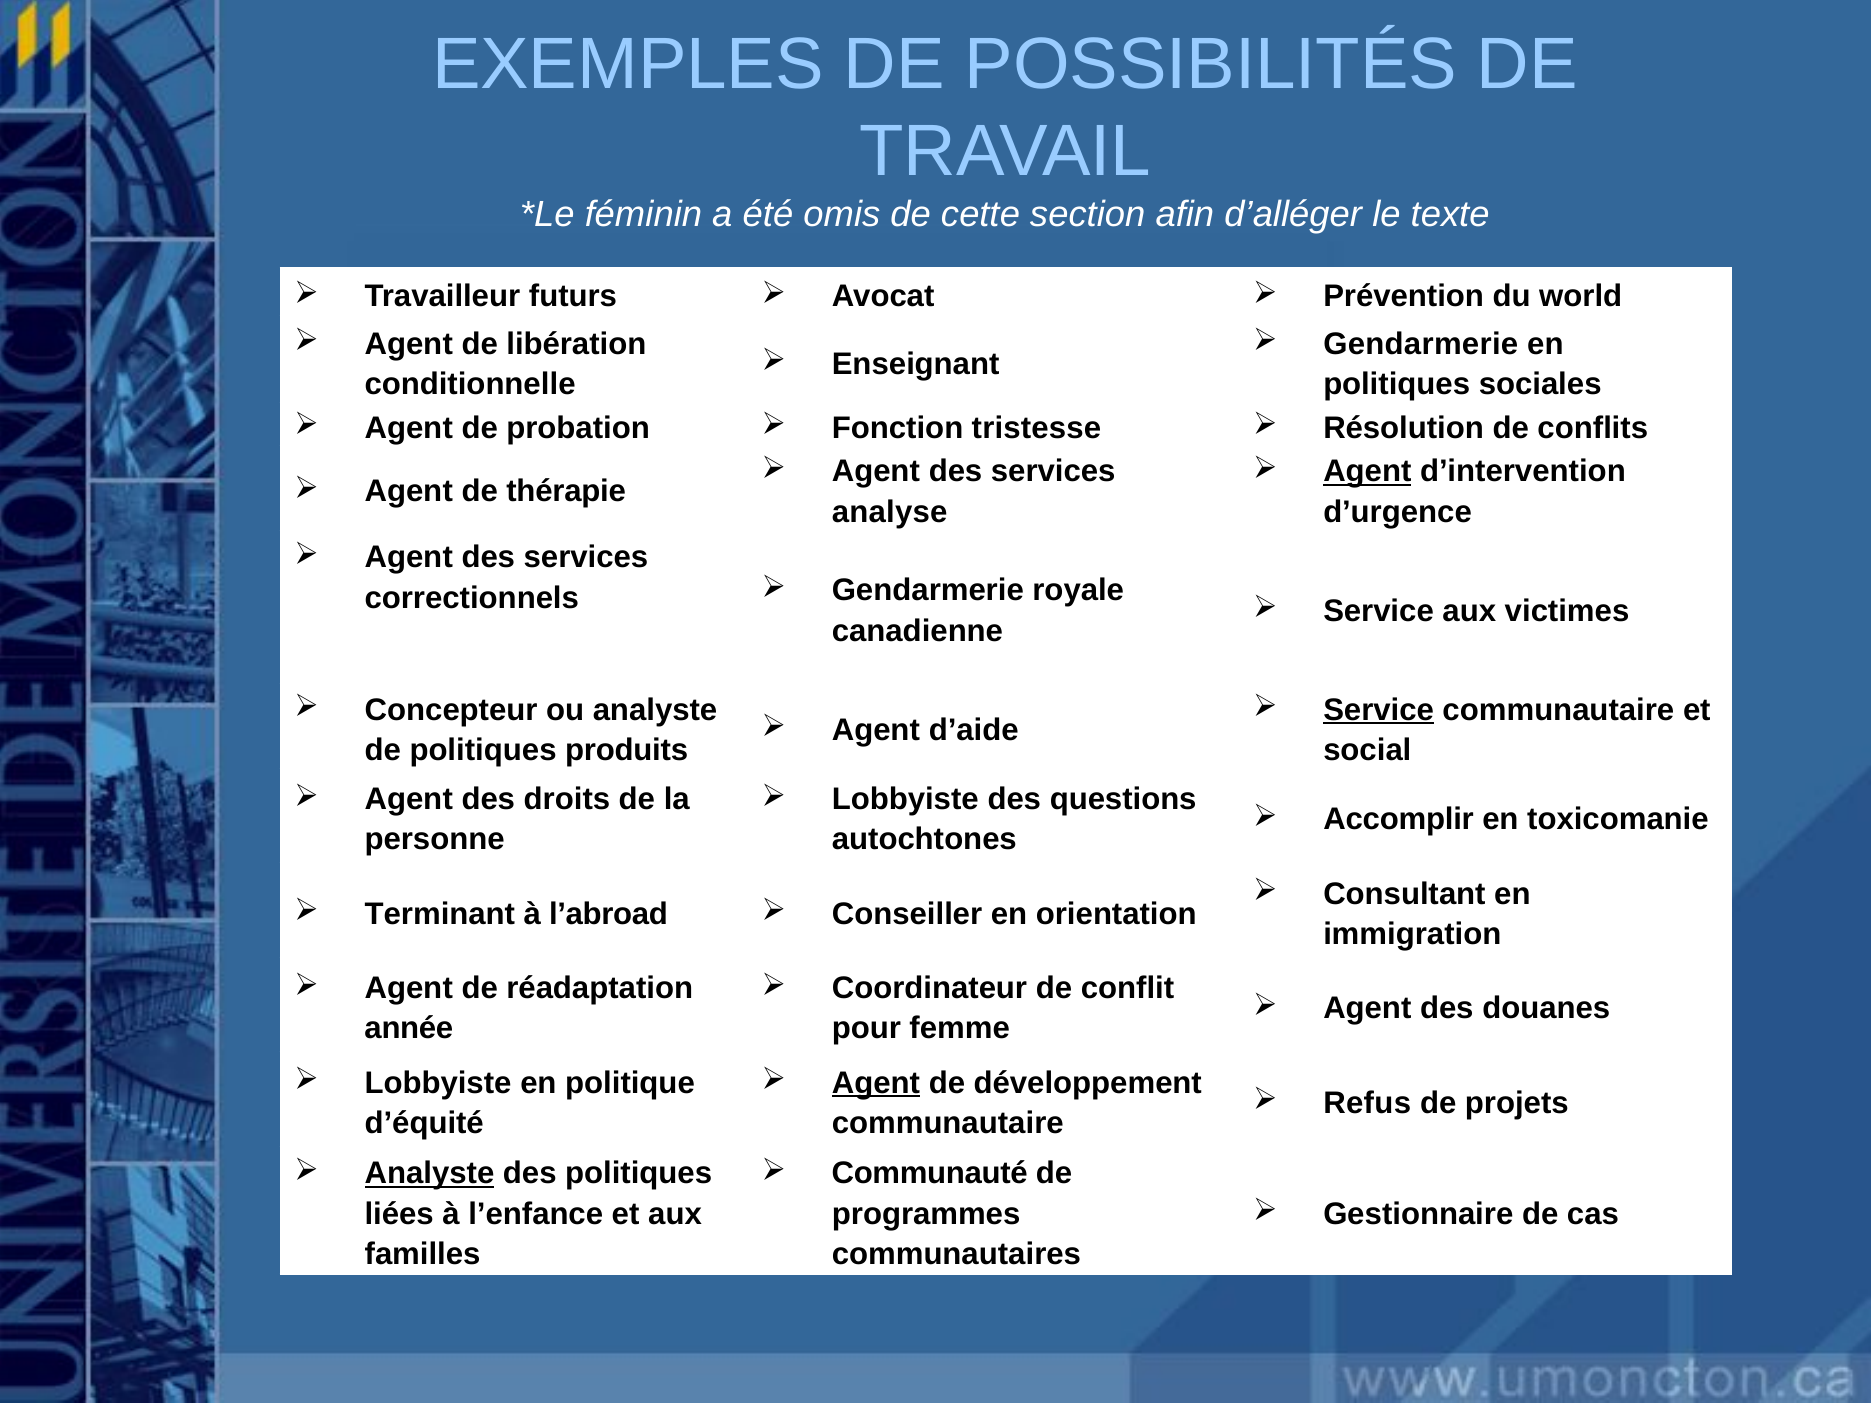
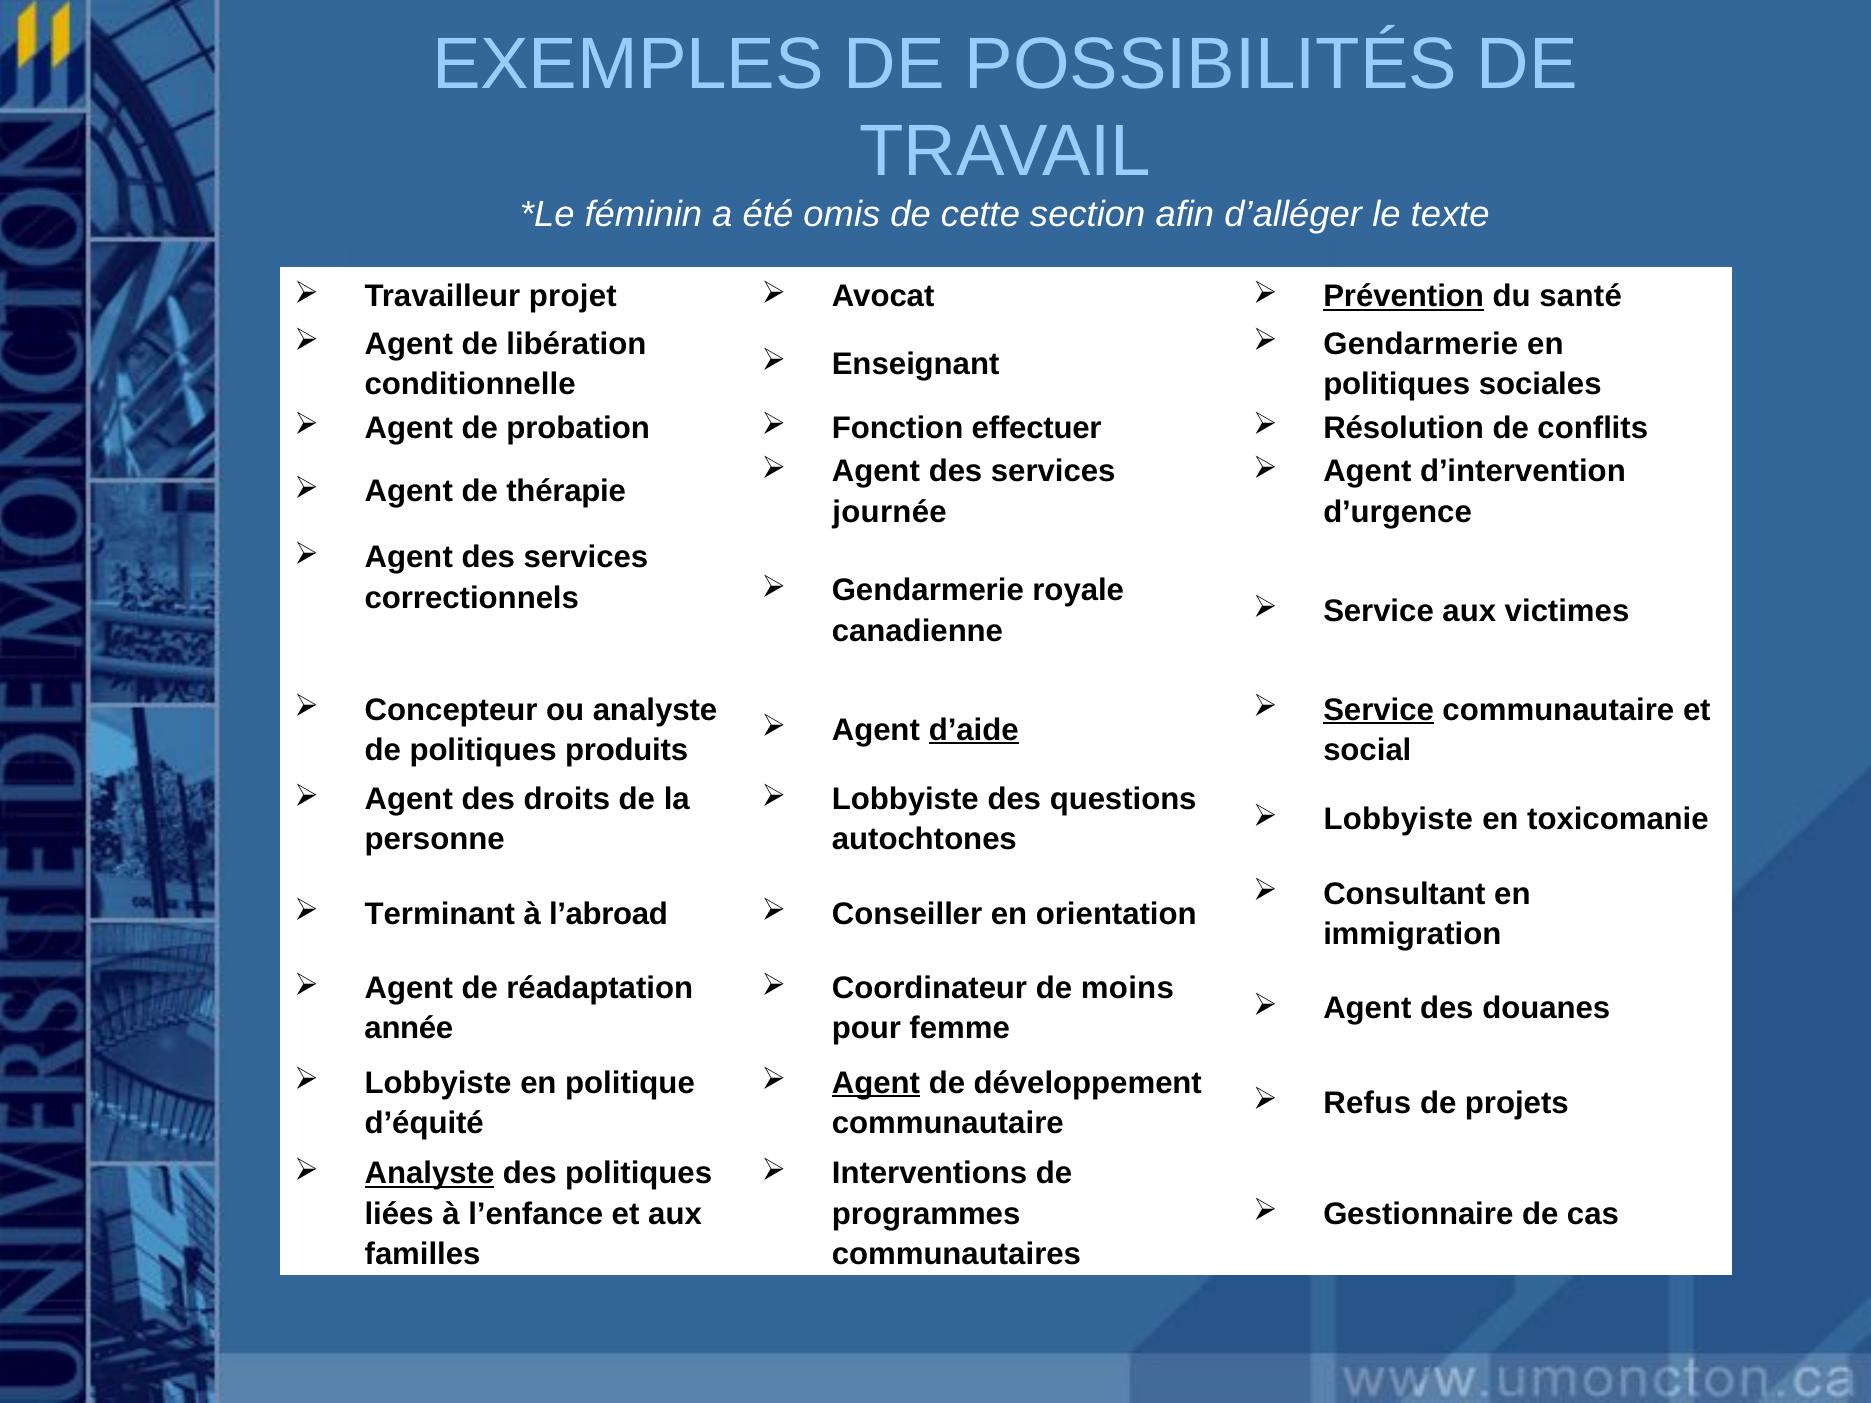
futurs: futurs -> projet (573, 297)
Prévention underline: none -> present (1404, 297)
world: world -> santé (1581, 297)
tristesse: tristesse -> effectuer (1037, 428)
Agent underline: present -> none (1367, 472)
analyse: analyse -> journée (890, 512)
d’aide underline: none -> present (974, 730)
Accomplir: Accomplir -> Lobbyiste (1398, 820)
conflit: conflit -> moins (1127, 988)
Communauté: Communauté -> Interventions (930, 1174)
